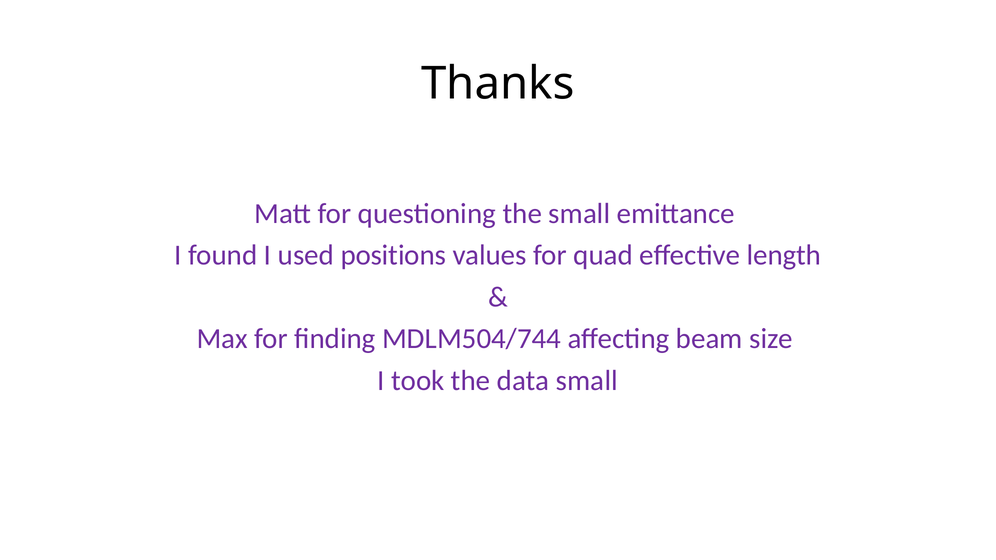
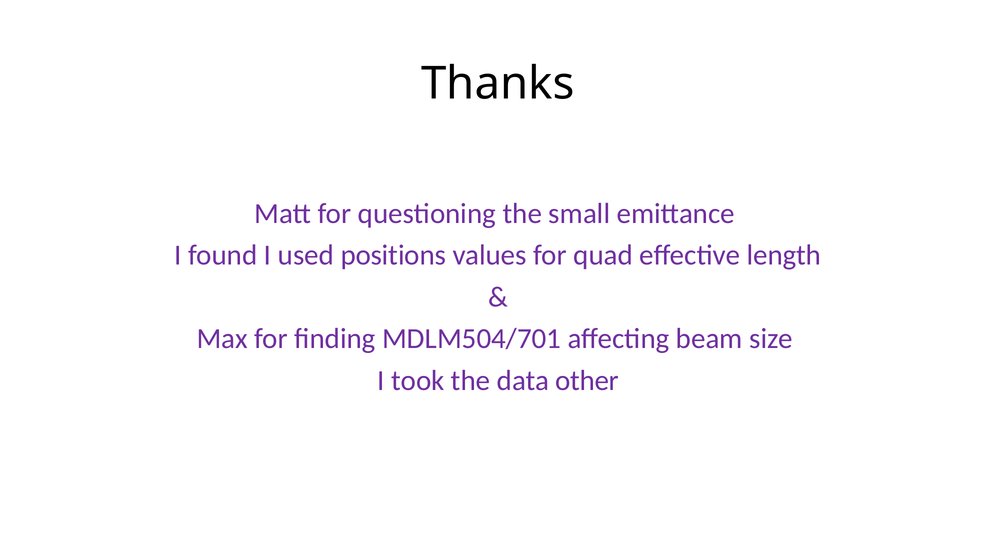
MDLM504/744: MDLM504/744 -> MDLM504/701 (472, 339)
data small: small -> other (587, 381)
